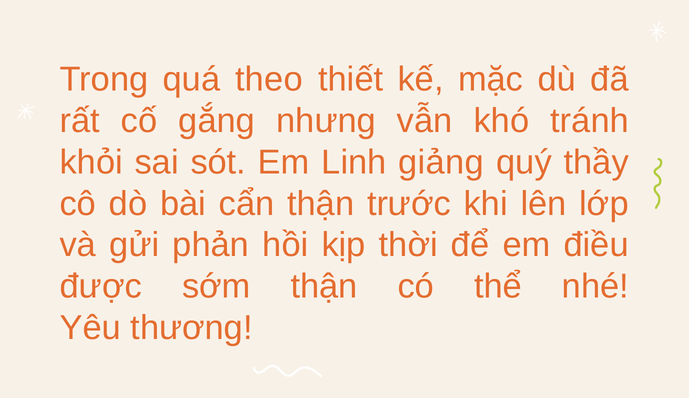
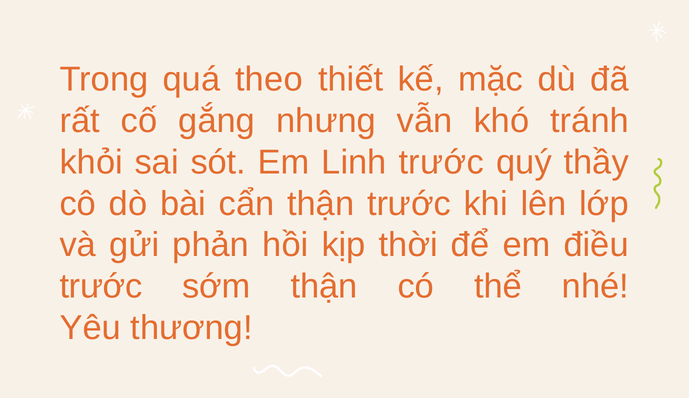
Linh giảng: giảng -> trước (441, 162)
được: được -> trước (101, 286)
